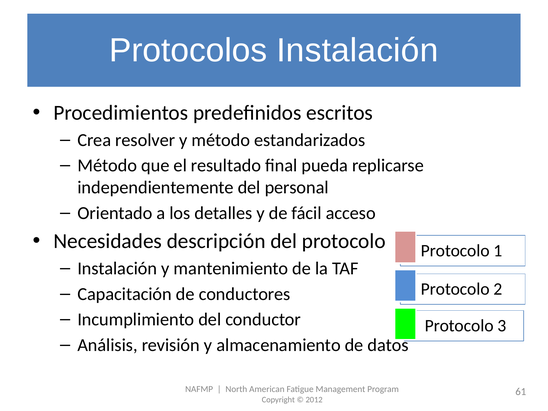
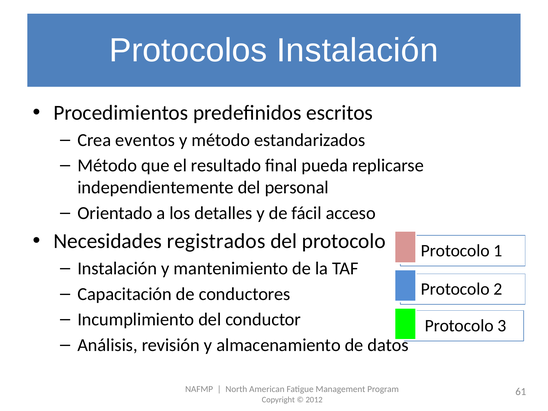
resolver: resolver -> eventos (145, 140)
descripción: descripción -> registrados (216, 241)
